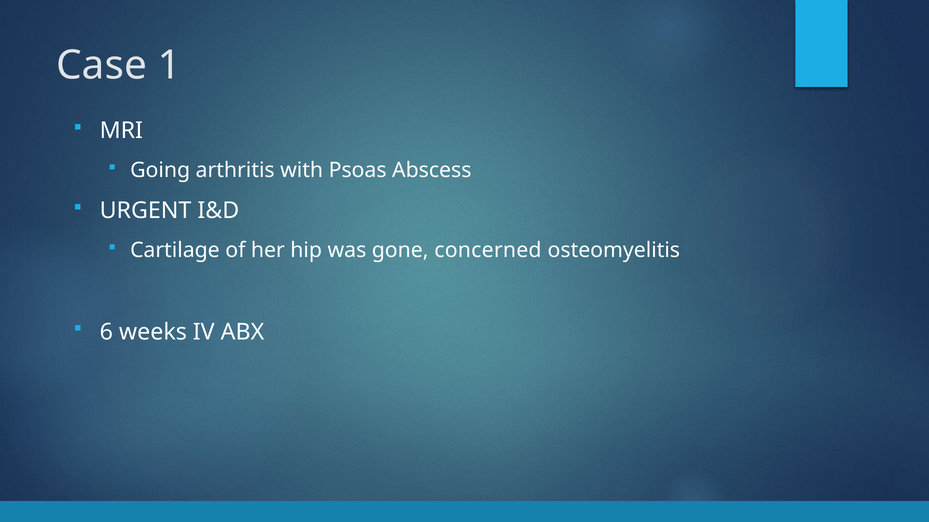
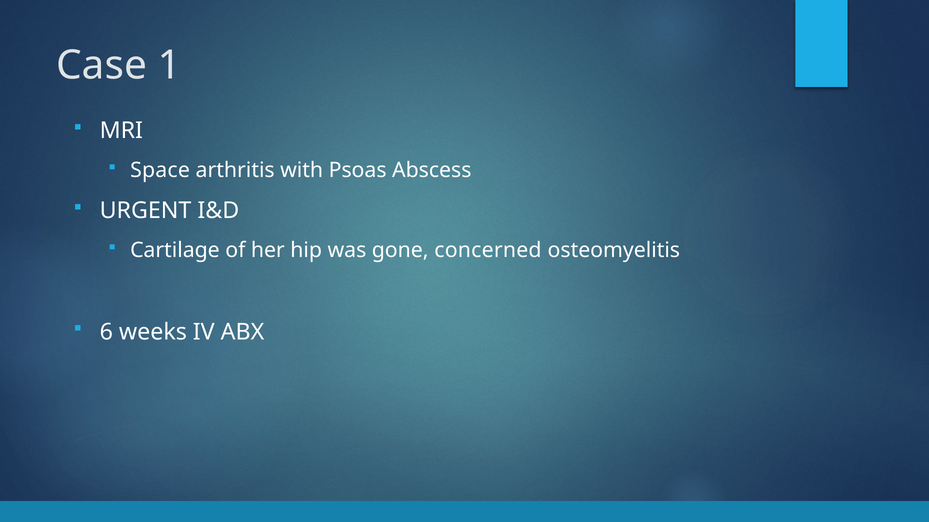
Going: Going -> Space (160, 171)
